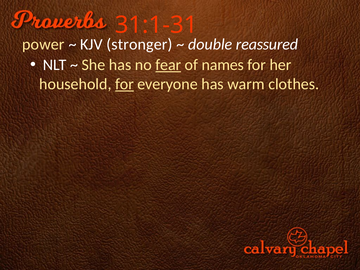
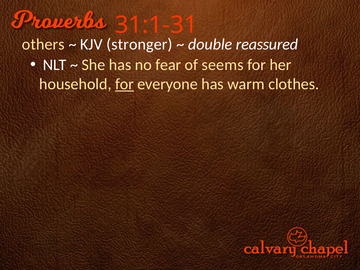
power: power -> others (43, 44)
fear underline: present -> none (168, 65)
names: names -> seems (223, 65)
